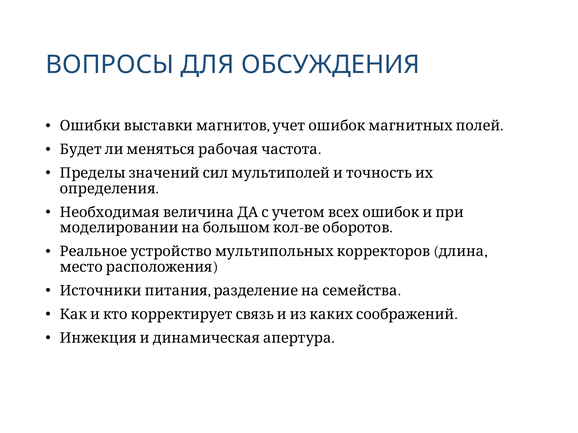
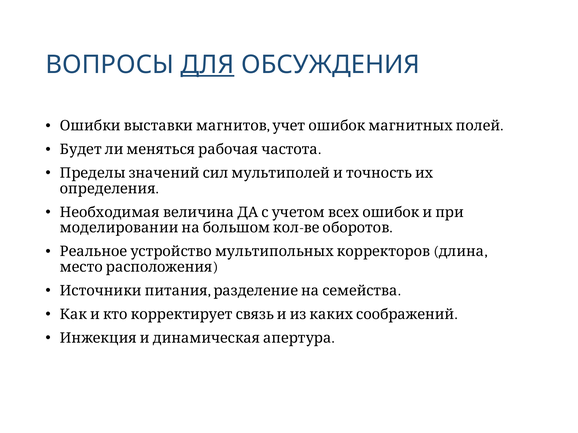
ДЛЯ underline: none -> present (207, 65)
